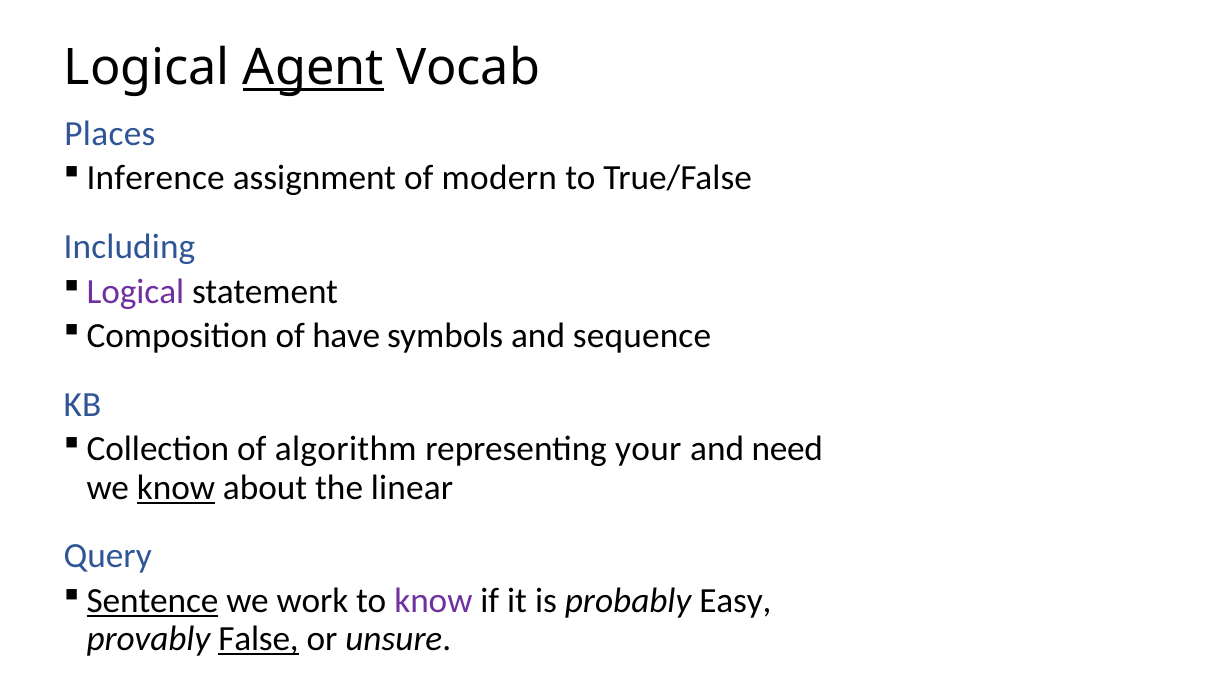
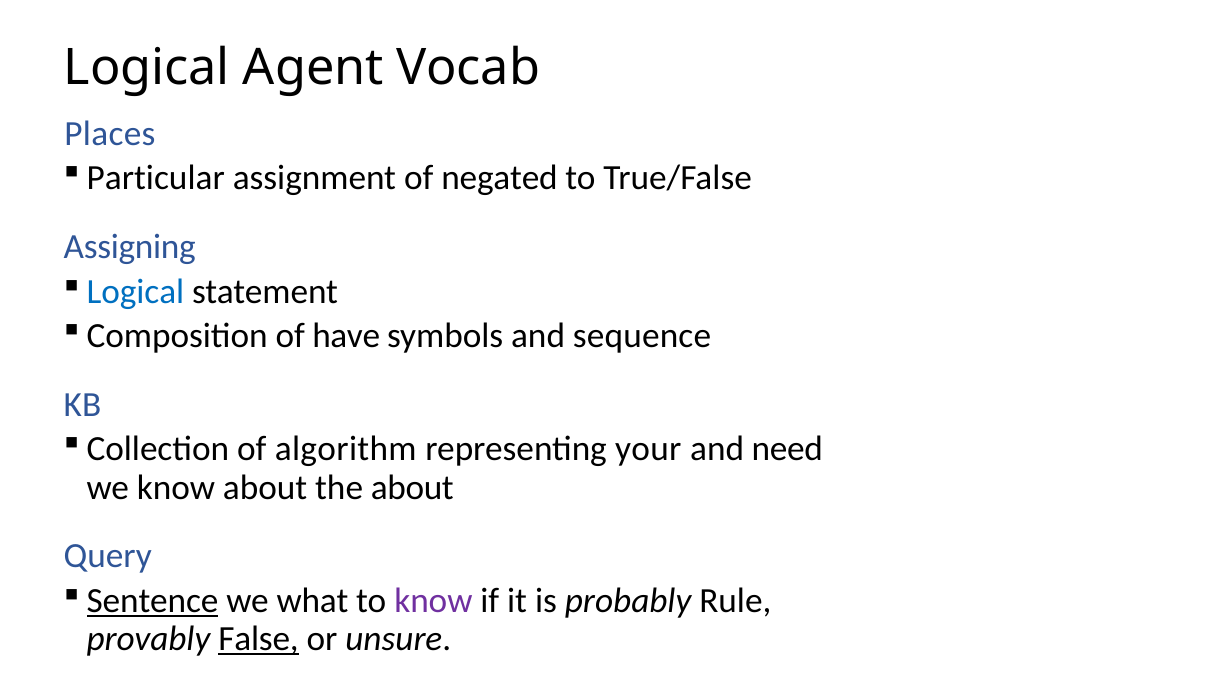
Agent underline: present -> none (313, 68)
Inference: Inference -> Particular (156, 178)
modern: modern -> negated (500, 178)
Including: Including -> Assigning (130, 247)
Logical colour: purple -> blue (135, 291)
know underline: present -> none (176, 487)
the linear: linear -> about (412, 487)
work: work -> what (313, 600)
Easy: Easy -> Rule (735, 600)
